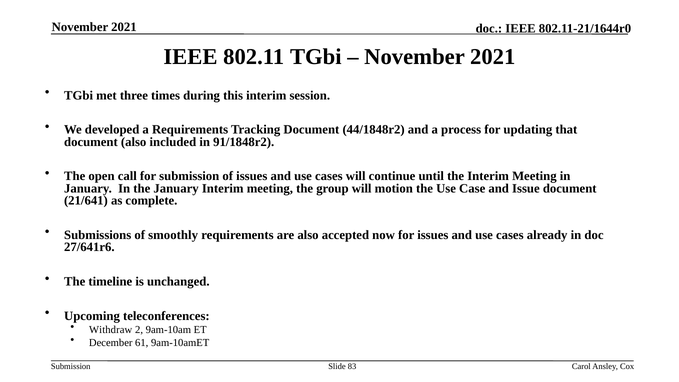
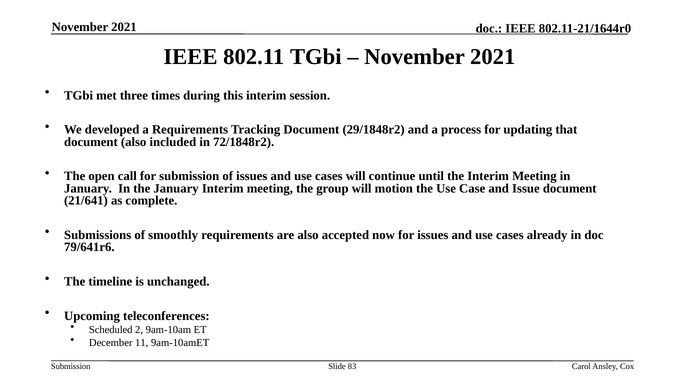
44/1848r2: 44/1848r2 -> 29/1848r2 (374, 130)
91/1848r2: 91/1848r2 -> 72/1848r2 (244, 142)
27/641r6: 27/641r6 -> 79/641r6 (89, 247)
Withdraw: Withdraw -> Scheduled (111, 329)
61: 61 -> 11 (142, 342)
